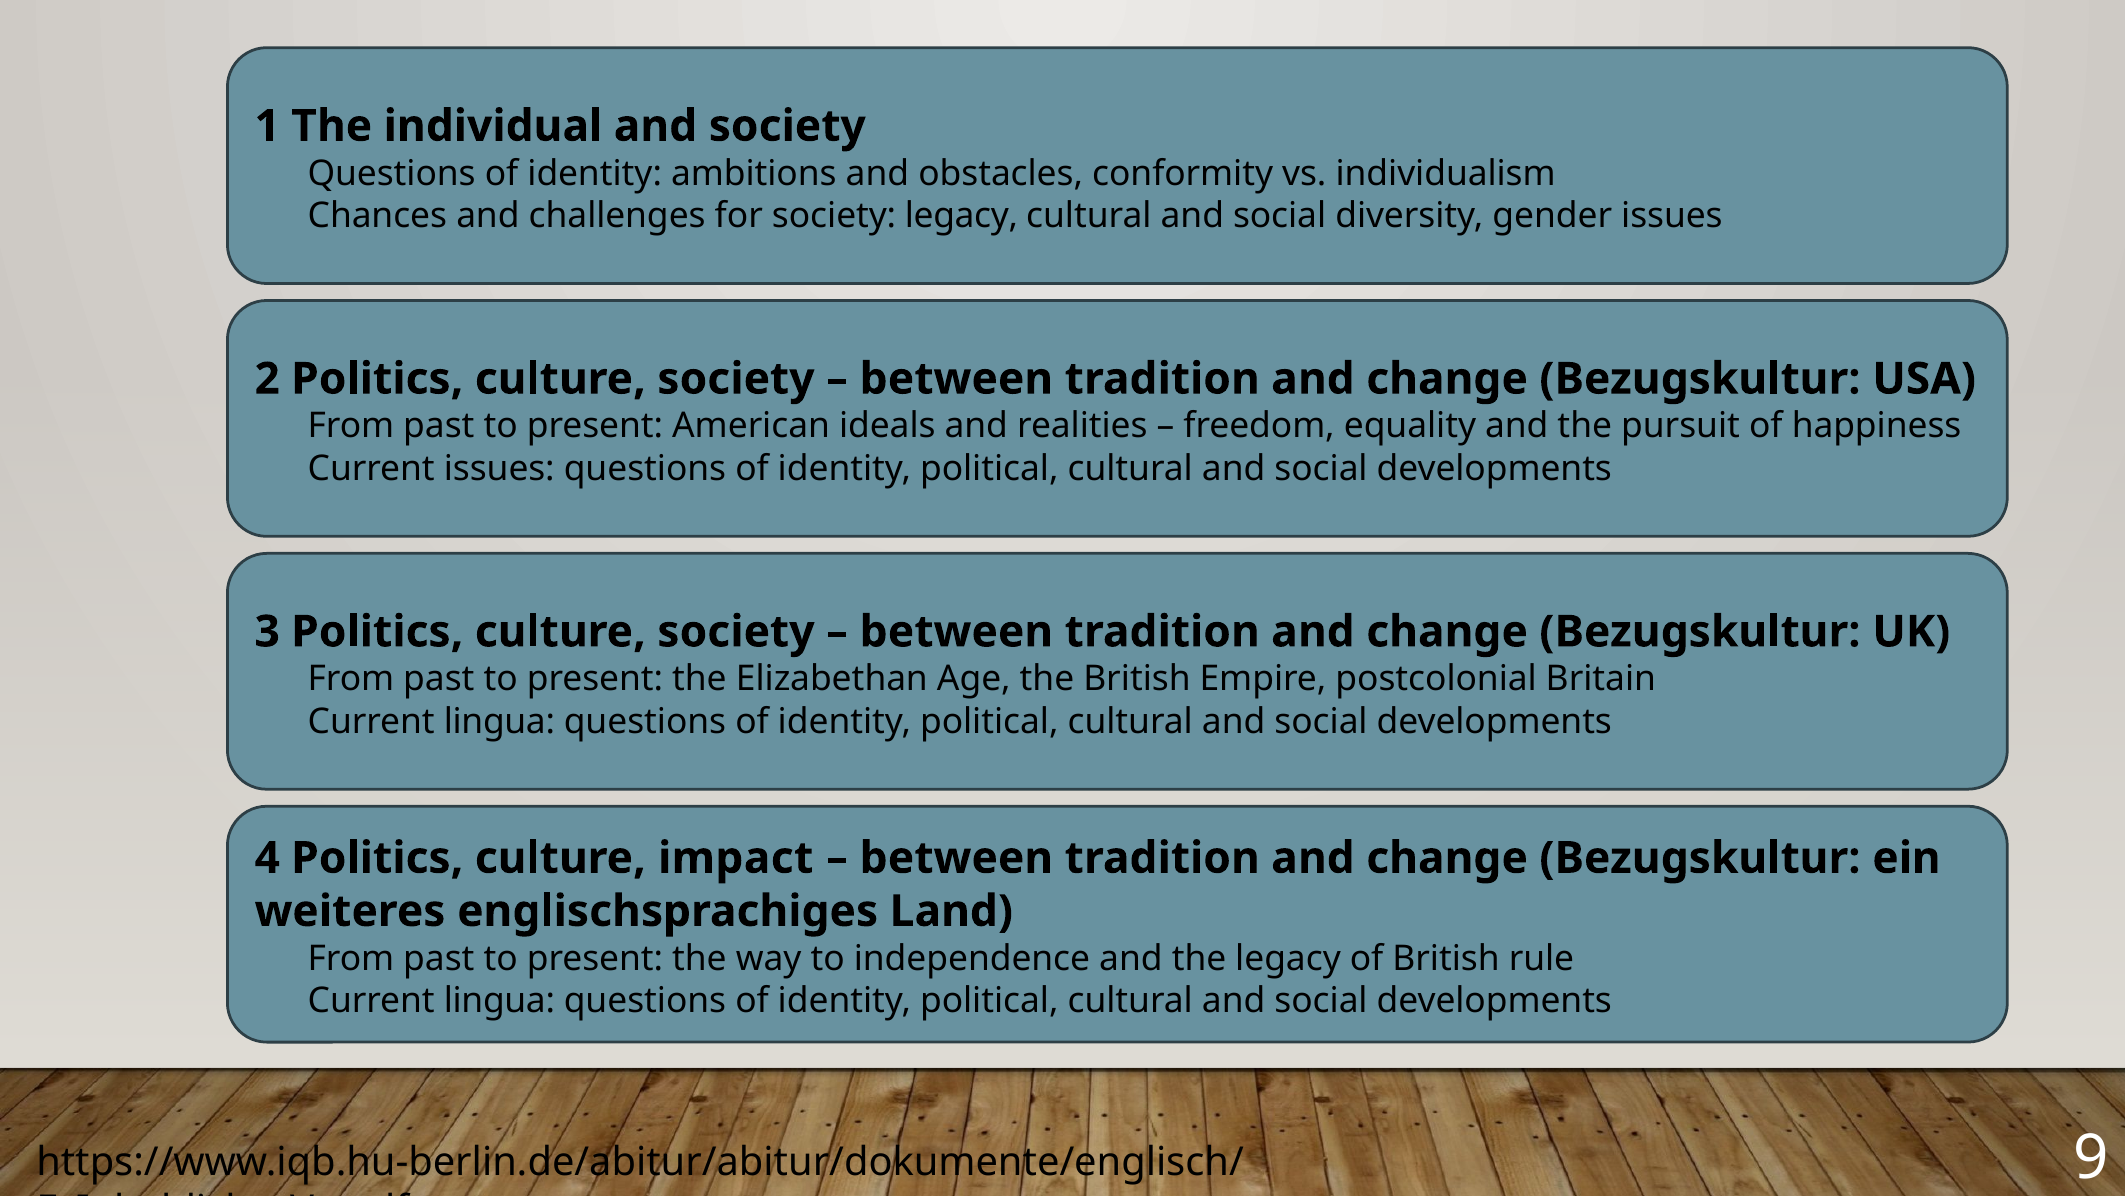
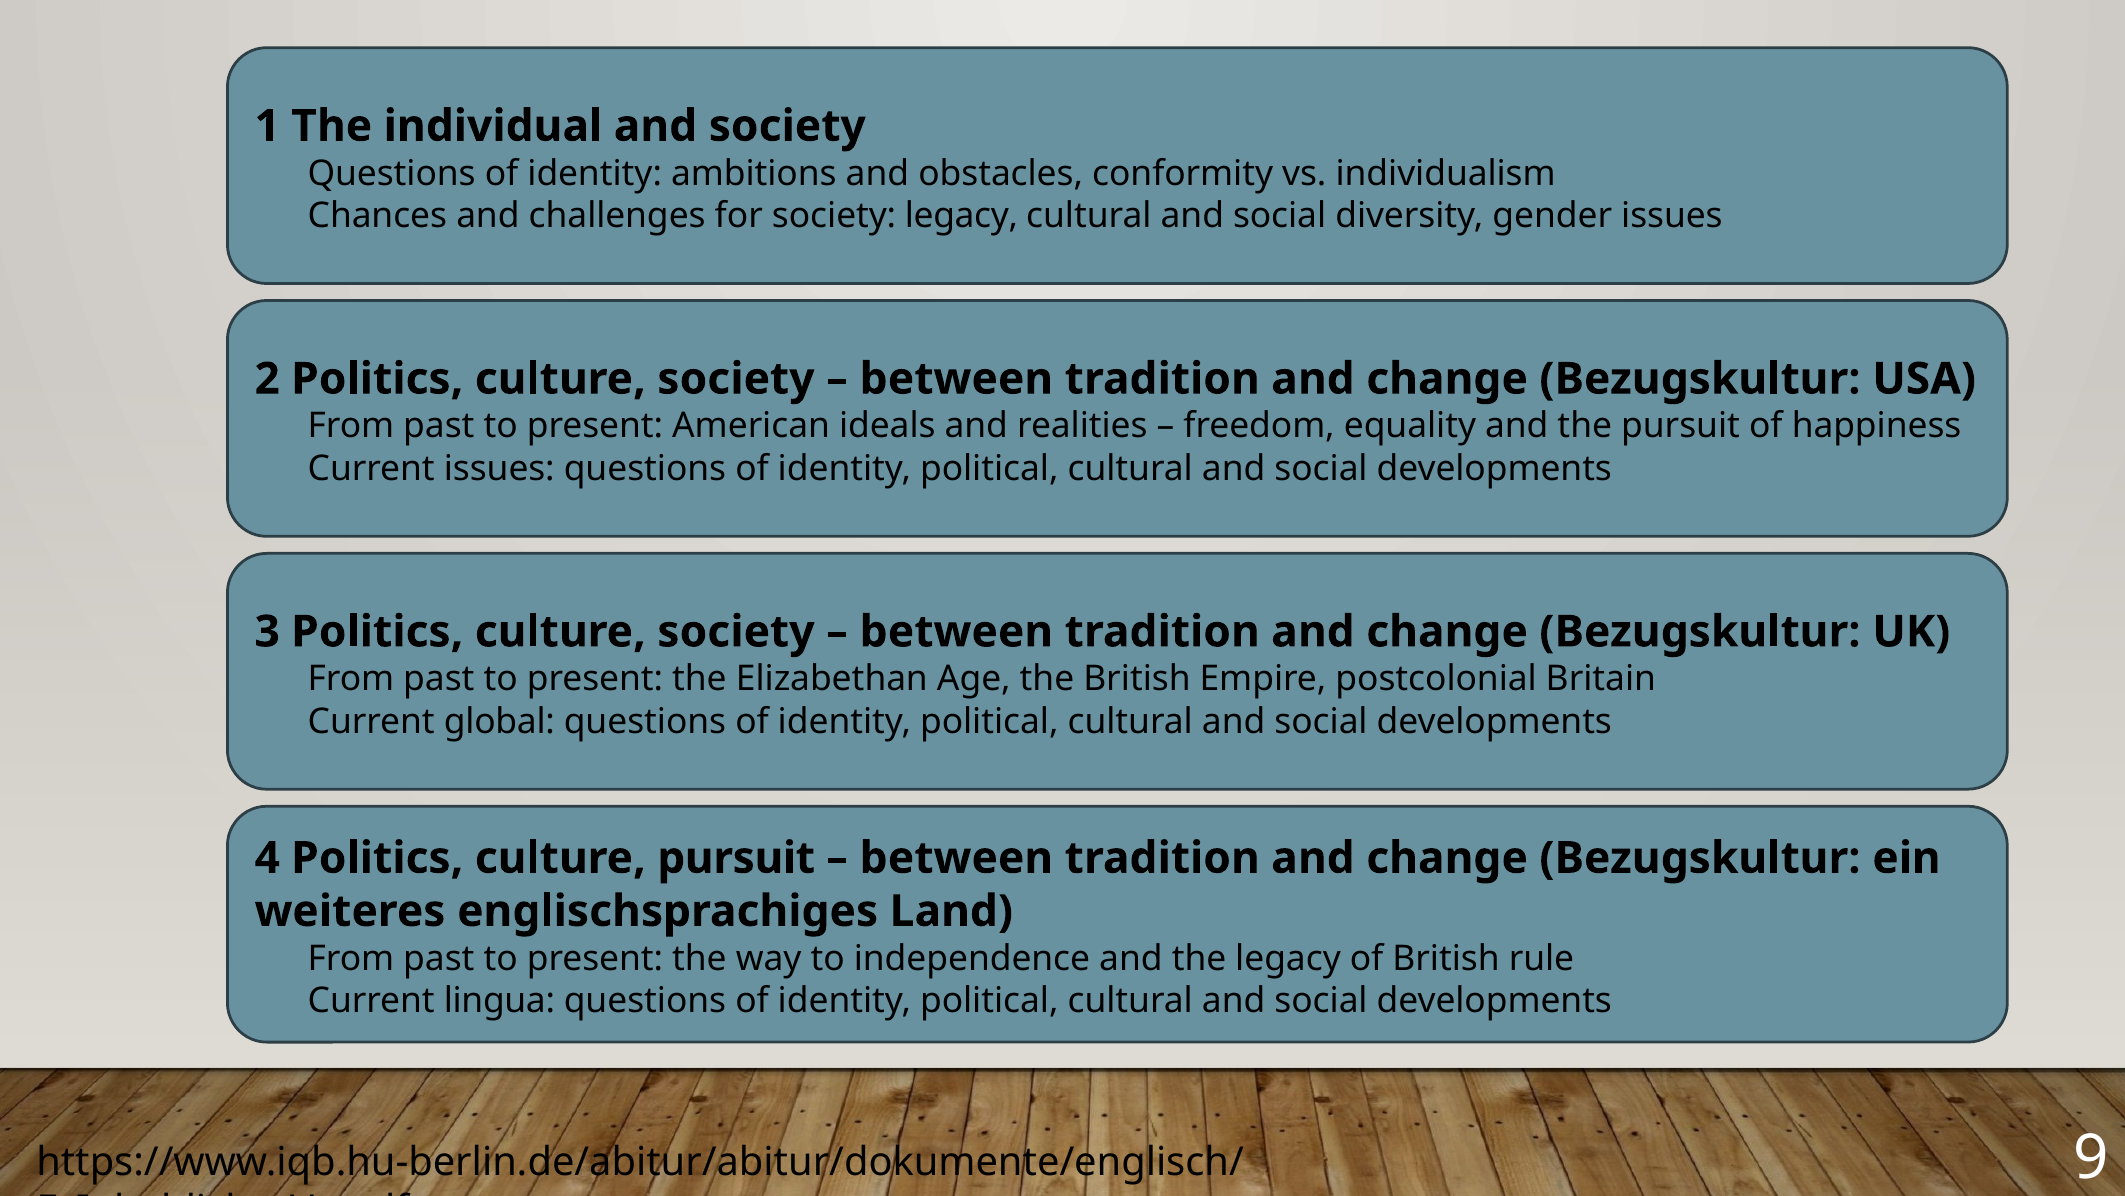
lingua: lingua -> global (499, 721)
culture impact: impact -> pursuit (736, 858)
